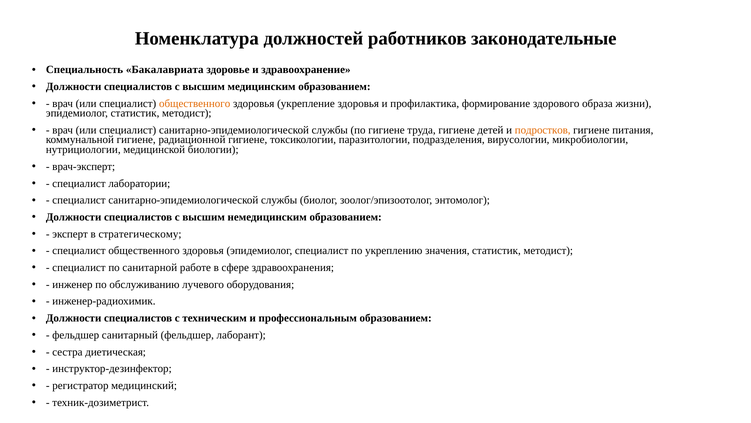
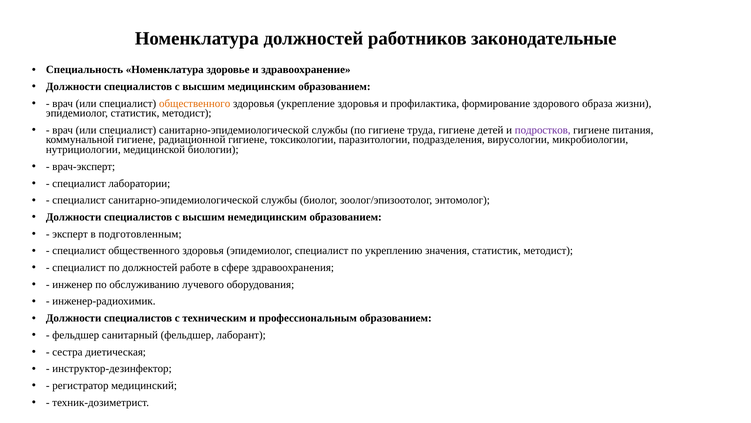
Специальность Бакалавриата: Бакалавриата -> Номенклатура (165, 70)
подростков colour: orange -> purple (543, 130)
стратегическому: стратегическому -> подготовленным (140, 234)
по санитарной: санитарной -> должностей (150, 267)
